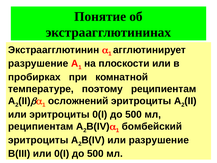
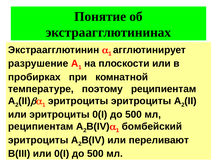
осложнений: осложнений -> эритроциты (78, 101)
или разрушение: разрушение -> переливают (159, 140)
